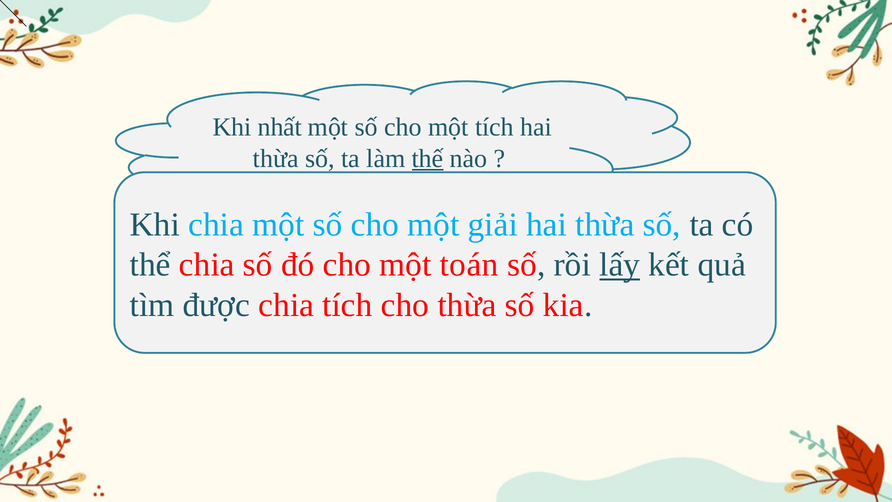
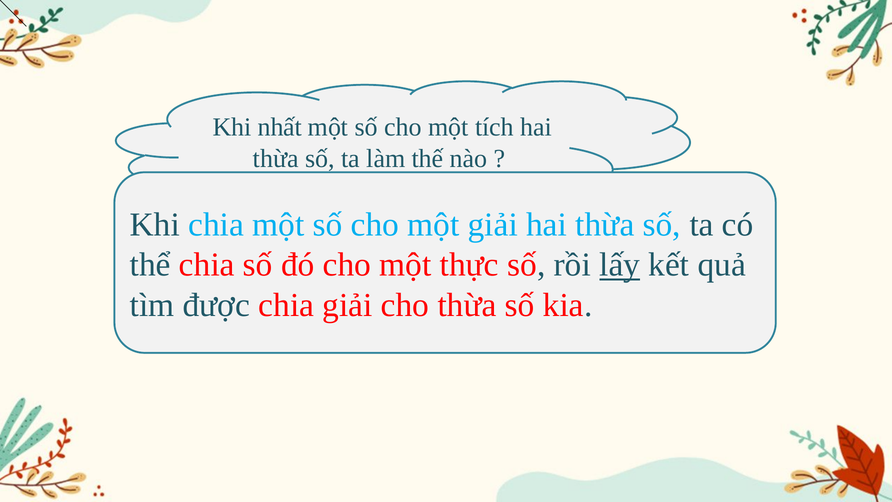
thế underline: present -> none (428, 158)
toán: toán -> thực (469, 265)
chia tích: tích -> giải (347, 305)
